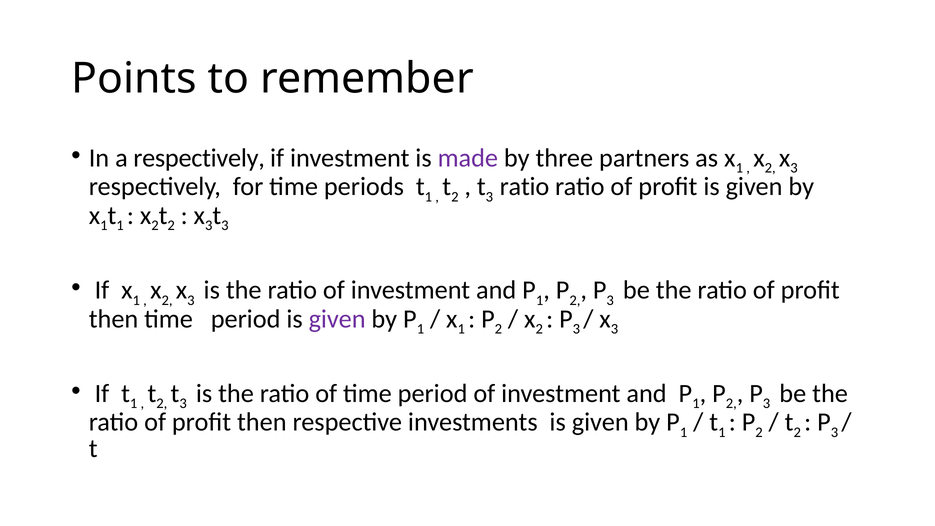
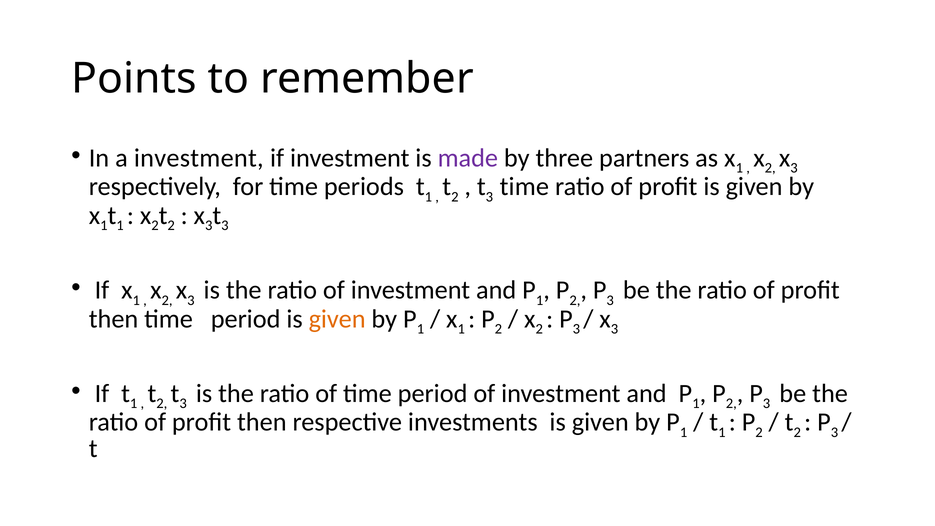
a respectively: respectively -> investment (199, 158)
ratio: ratio -> time (524, 187)
given colour: purple -> orange (337, 319)
